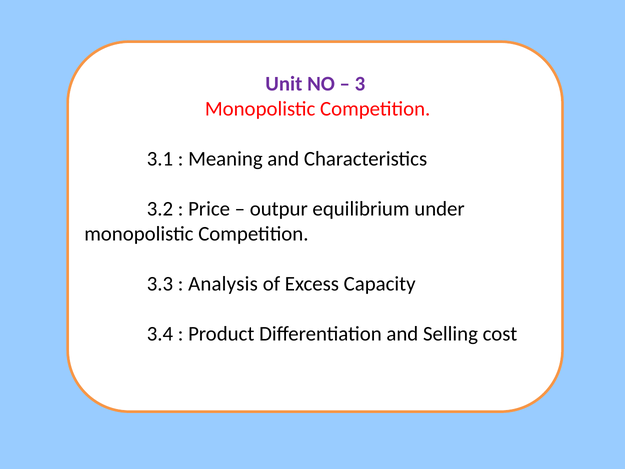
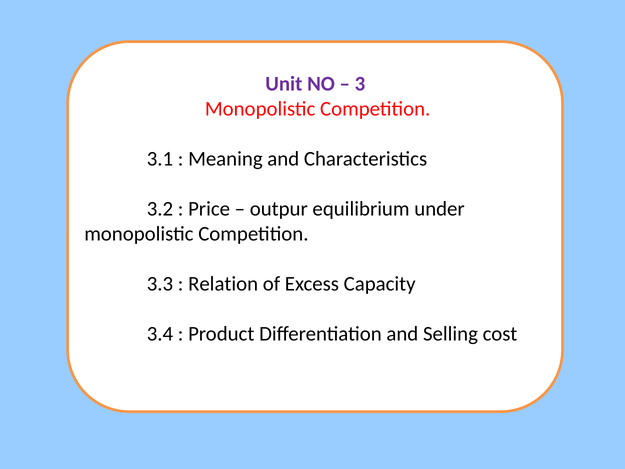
Analysis: Analysis -> Relation (223, 284)
